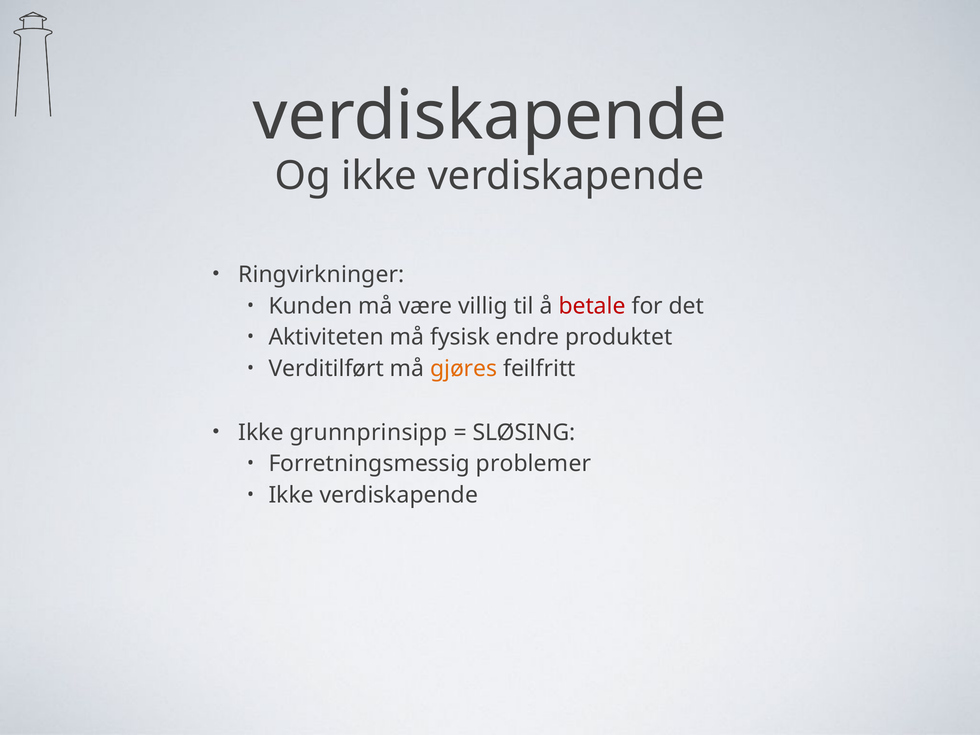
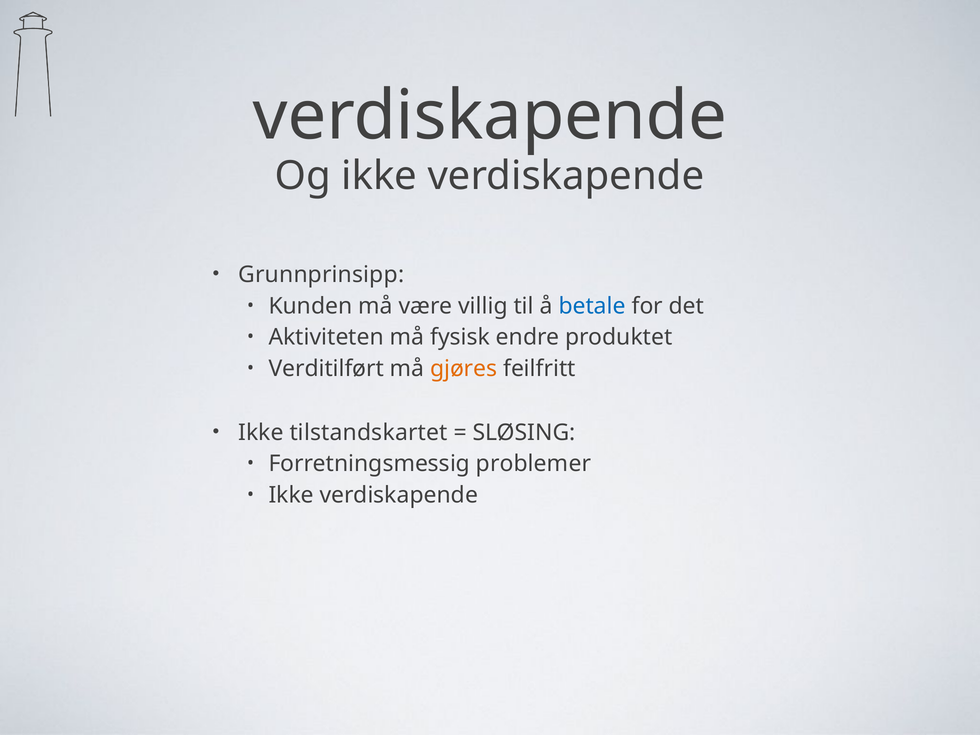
Ringvirkninger: Ringvirkninger -> Grunnprinsipp (321, 275)
betale colour: red -> blue (592, 306)
grunnprinsipp: grunnprinsipp -> tilstandskartet (369, 433)
